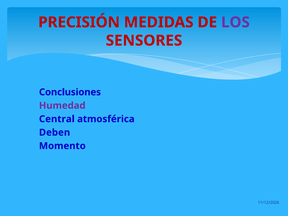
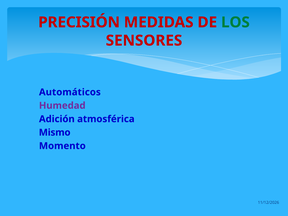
LOS colour: purple -> green (235, 22)
Conclusiones: Conclusiones -> Automáticos (70, 92)
Central: Central -> Adición (57, 119)
Deben: Deben -> Mismo (55, 132)
